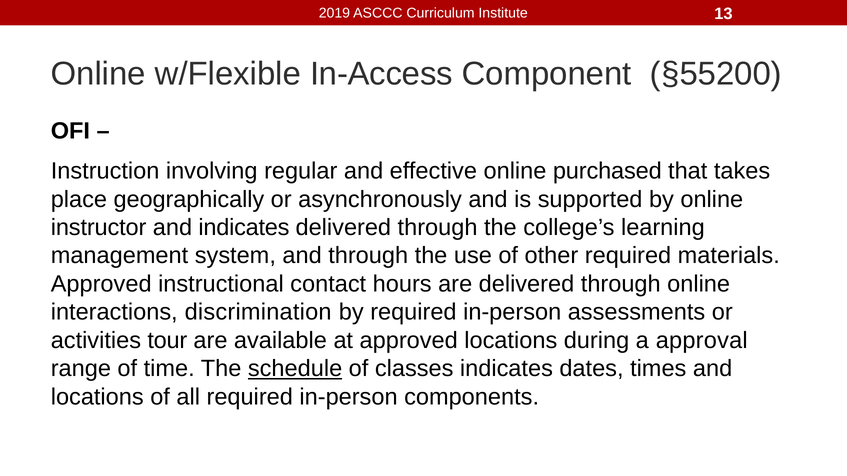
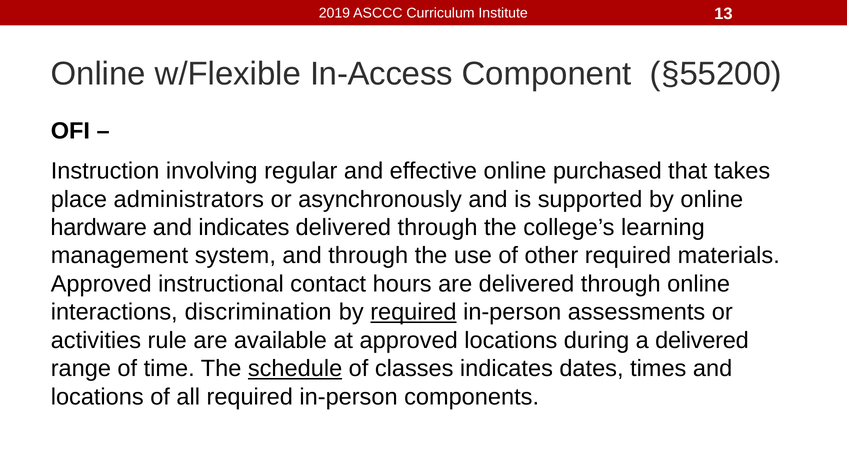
geographically: geographically -> administrators (189, 199)
instructor: instructor -> hardware (99, 228)
required underline: none -> present (413, 312)
tour: tour -> rule (167, 341)
a approval: approval -> delivered (702, 341)
